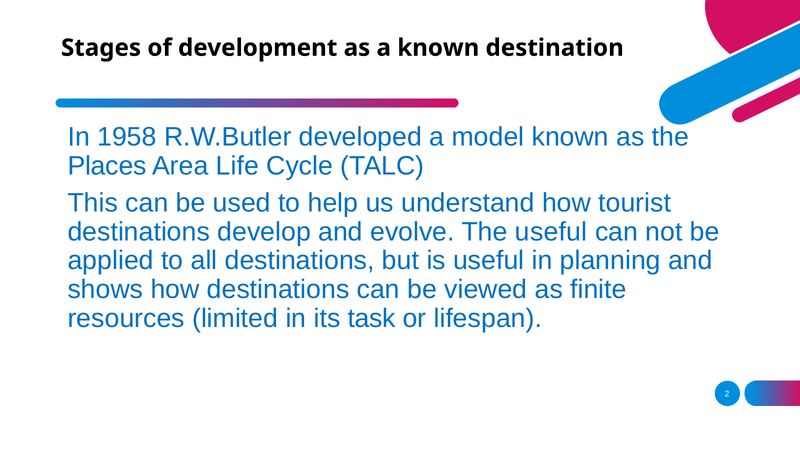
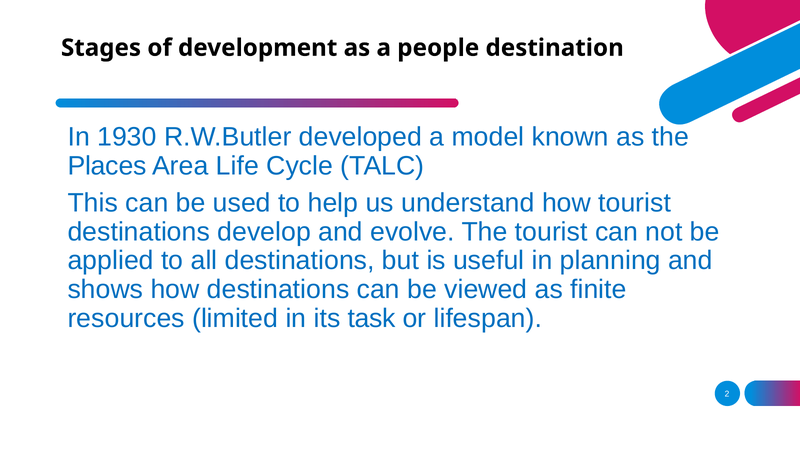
a known: known -> people (438, 48)
1958: 1958 -> 1930 (127, 137)
The useful: useful -> tourist (551, 232)
